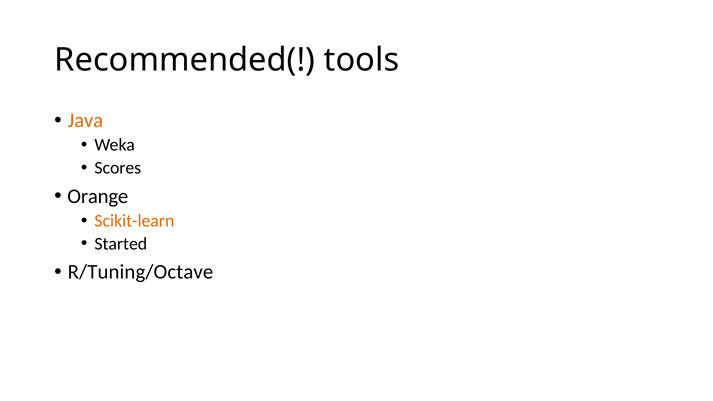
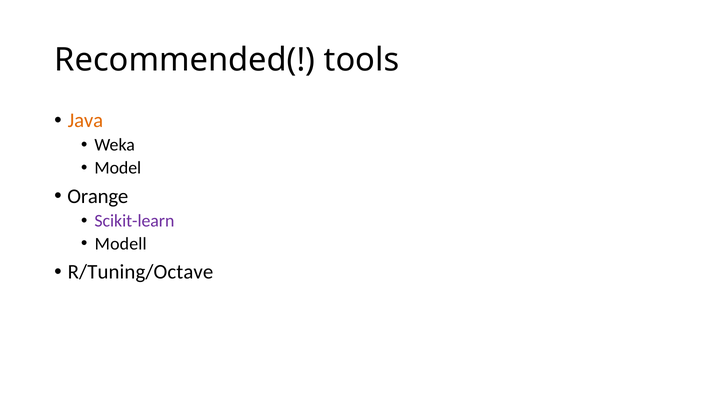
Scores: Scores -> Model (118, 168)
Scikit-learn colour: orange -> purple (134, 221)
Started: Started -> Modell (121, 244)
